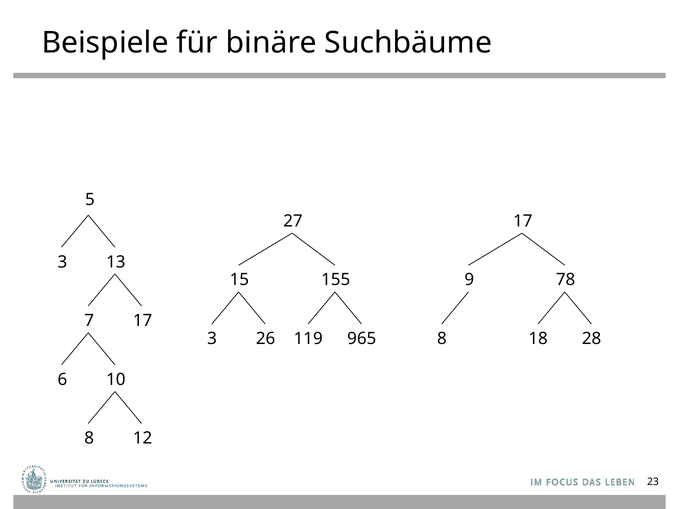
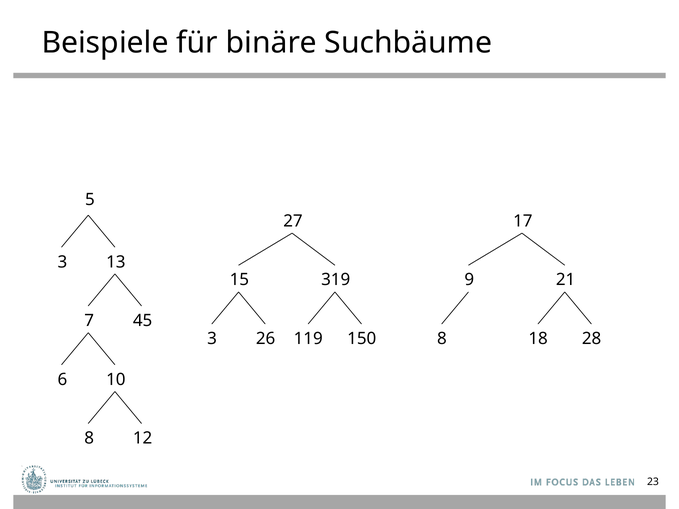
155: 155 -> 319 (336, 280)
78: 78 -> 21 (566, 280)
7 17: 17 -> 45 (143, 321)
965: 965 -> 150 (362, 339)
